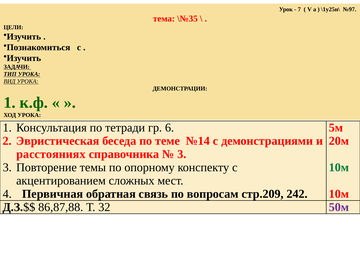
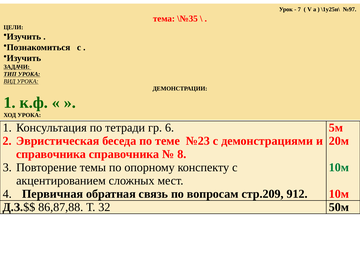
№14: №14 -> №23 (198, 141)
расстояниях: расстояниях -> справочника (51, 154)
3: 3 -> 8 (182, 154)
242: 242 -> 912 (297, 194)
50м colour: purple -> black (339, 207)
